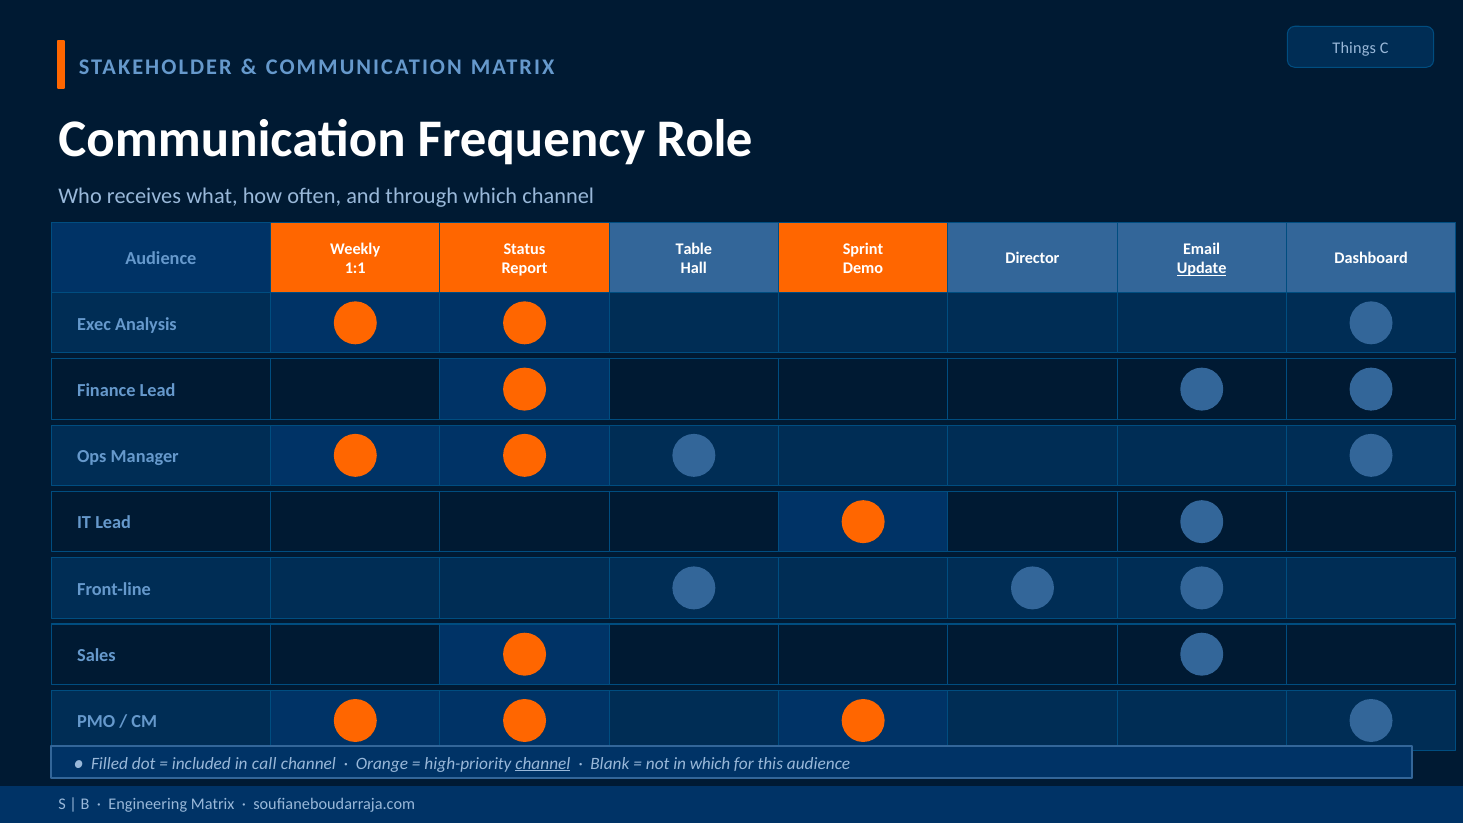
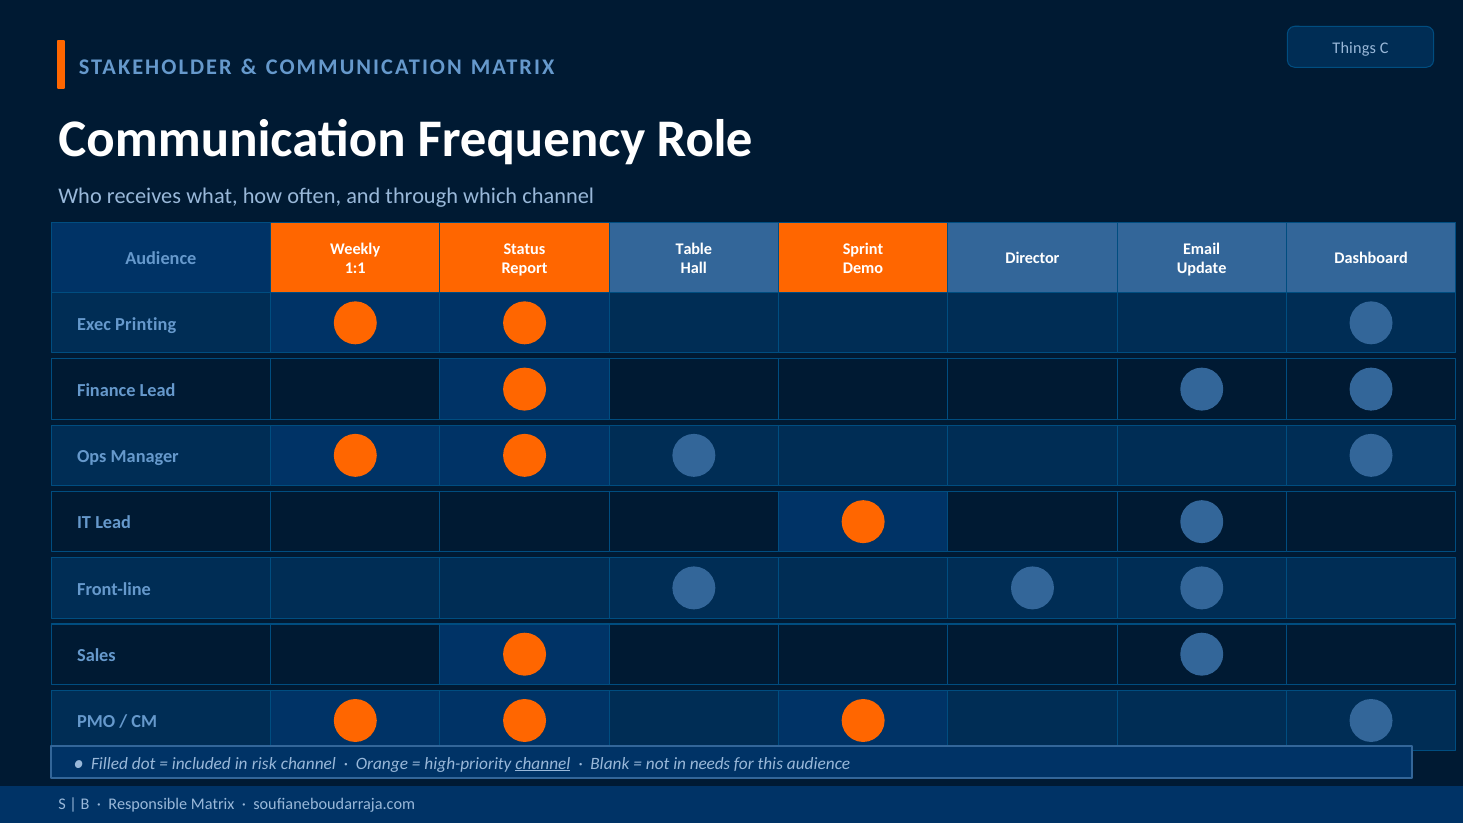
Update underline: present -> none (1202, 268)
Analysis: Analysis -> Printing (146, 324)
call: call -> risk (264, 763)
in which: which -> needs (710, 763)
Engineering: Engineering -> Responsible (148, 804)
